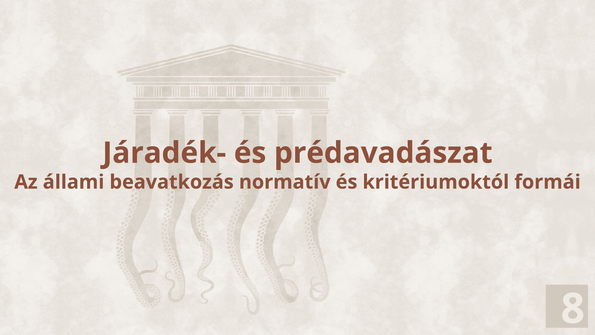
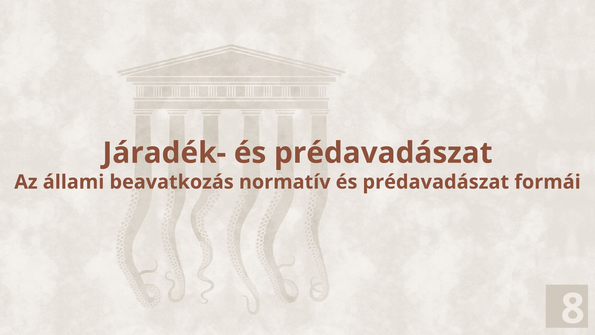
normatív és kritériumoktól: kritériumoktól -> prédavadászat (436, 182)
